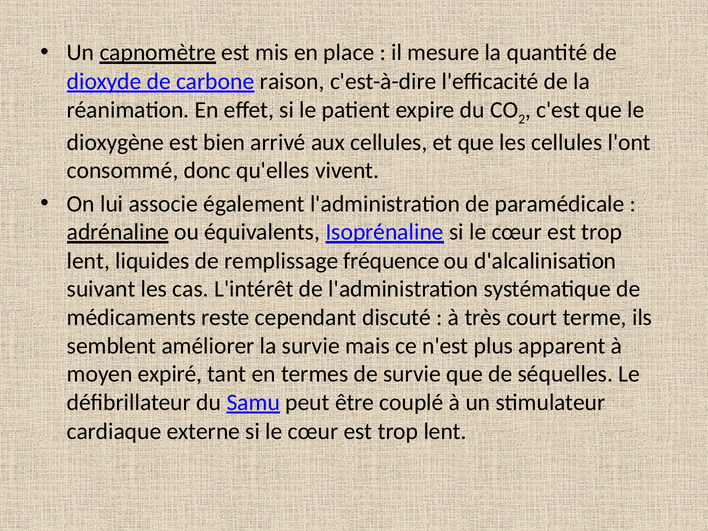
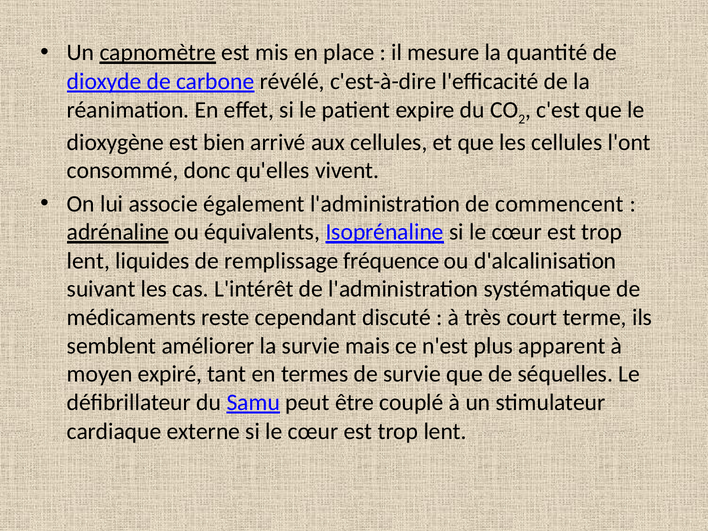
raison: raison -> révélé (292, 81)
paramédicale: paramédicale -> commencent (559, 204)
